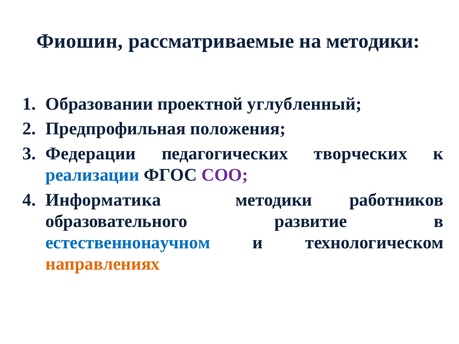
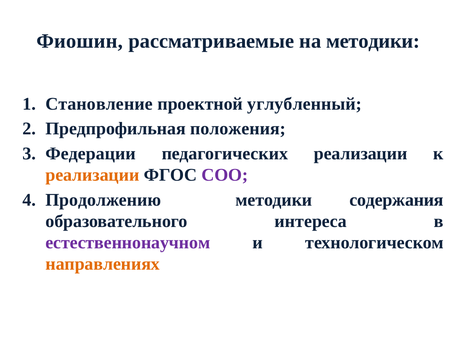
Образовании: Образовании -> Становление (99, 104)
педагогических творческих: творческих -> реализации (361, 154)
реализации colour: blue -> orange (92, 175)
Информатика: Информатика -> Продолжению (103, 200)
работников: работников -> содержания (397, 200)
развитие: развитие -> интереса (311, 221)
естественнонаучном colour: blue -> purple (128, 243)
